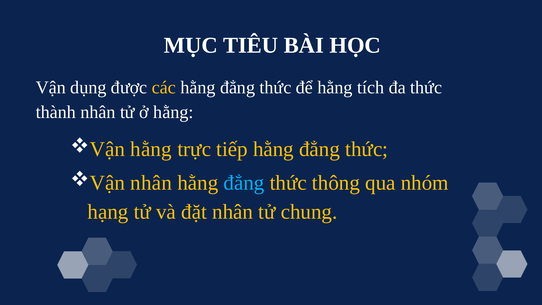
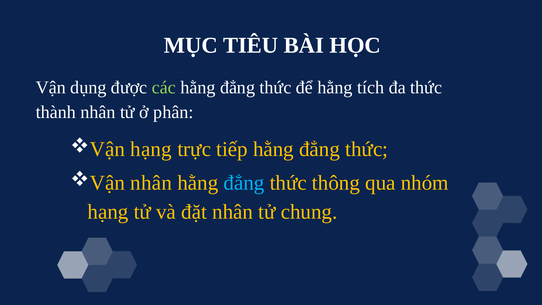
các colour: yellow -> light green (164, 87)
ở hằng: hằng -> phân (173, 112)
hằng: hằng -> hạng (151, 149)
